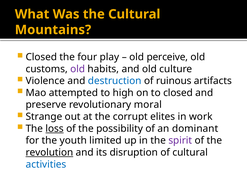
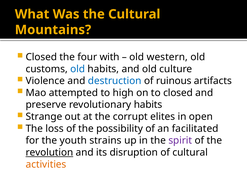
play: play -> with (110, 57)
perceive: perceive -> western (167, 57)
old colour: purple -> blue (78, 69)
revolutionary moral: moral -> habits (148, 105)
work: work -> open (201, 117)
loss underline: present -> none (55, 129)
dominant: dominant -> facilitated (195, 129)
limited: limited -> strains (105, 141)
activities colour: blue -> orange (46, 165)
